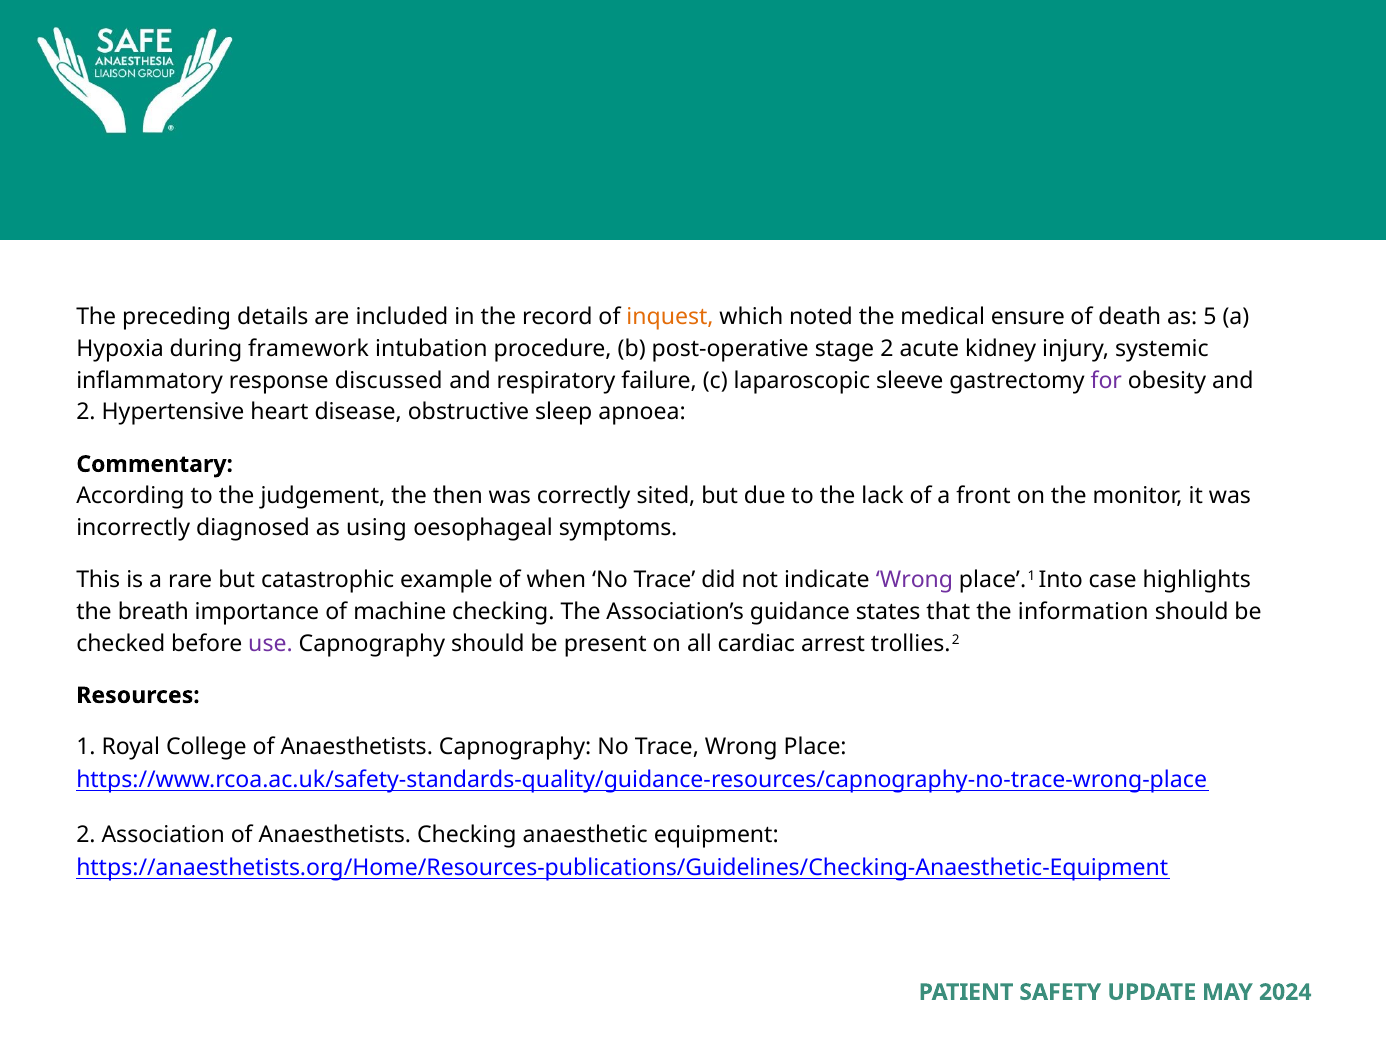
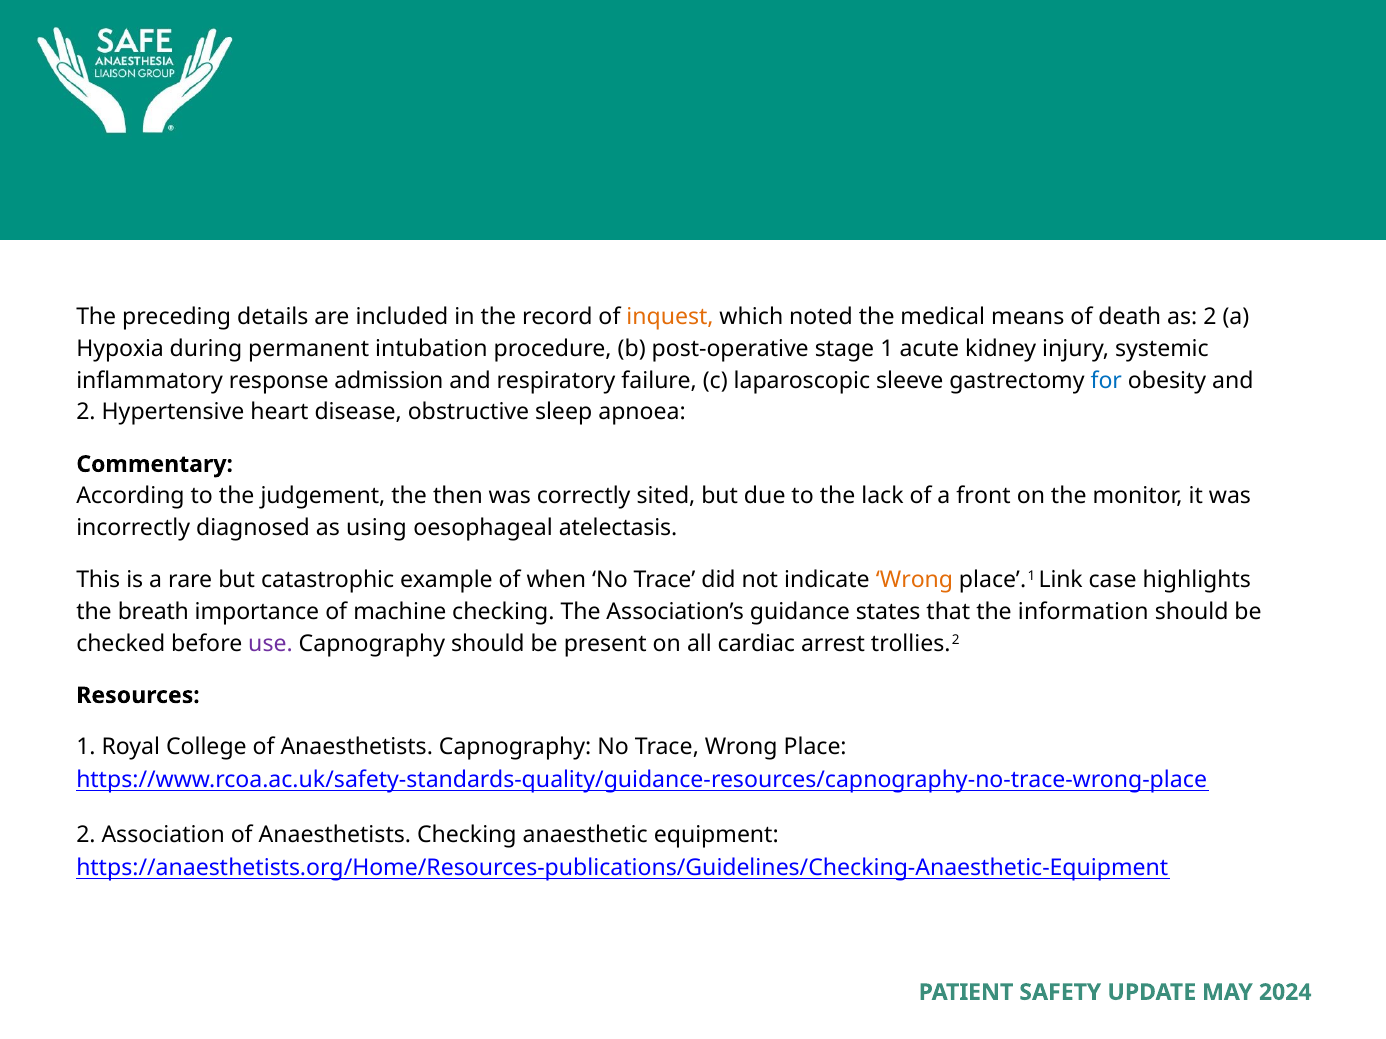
ensure: ensure -> means (1028, 317)
as 5: 5 -> 2 (1210, 317)
framework: framework -> permanent (309, 349)
stage 2: 2 -> 1 (887, 349)
discussed: discussed -> admission (389, 381)
for colour: purple -> blue (1106, 381)
symptoms: symptoms -> atelectasis (618, 528)
Wrong colour: purple -> orange (914, 580)
Into: Into -> Link (1061, 580)
